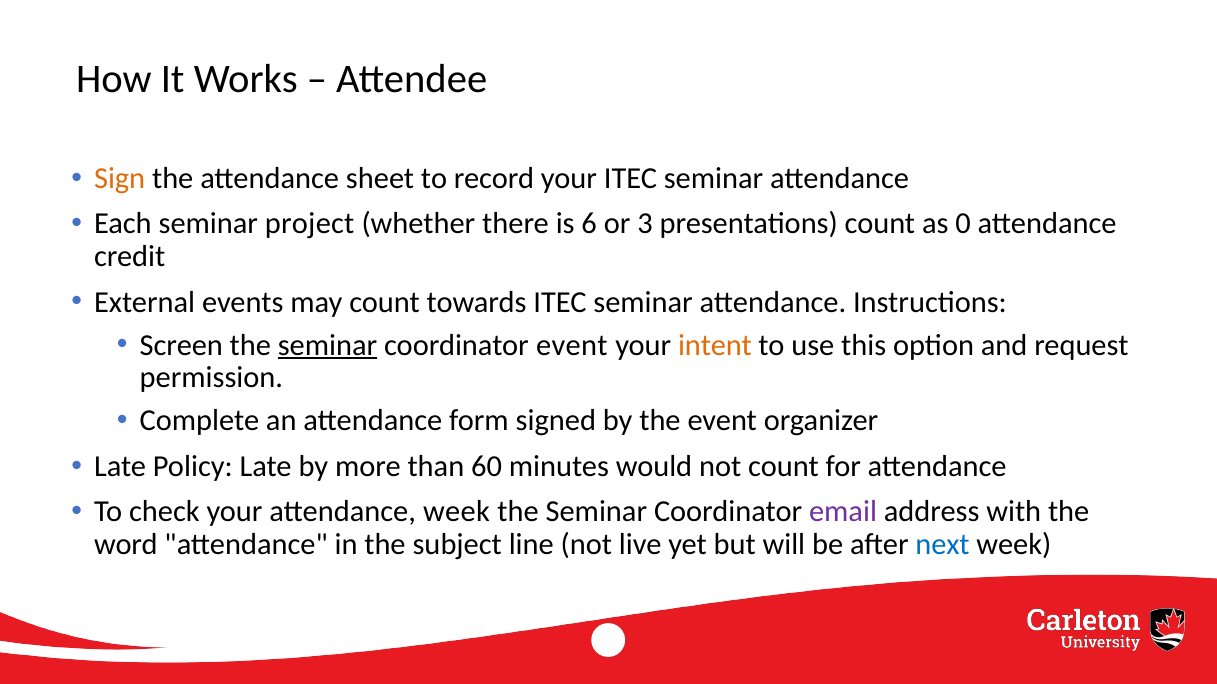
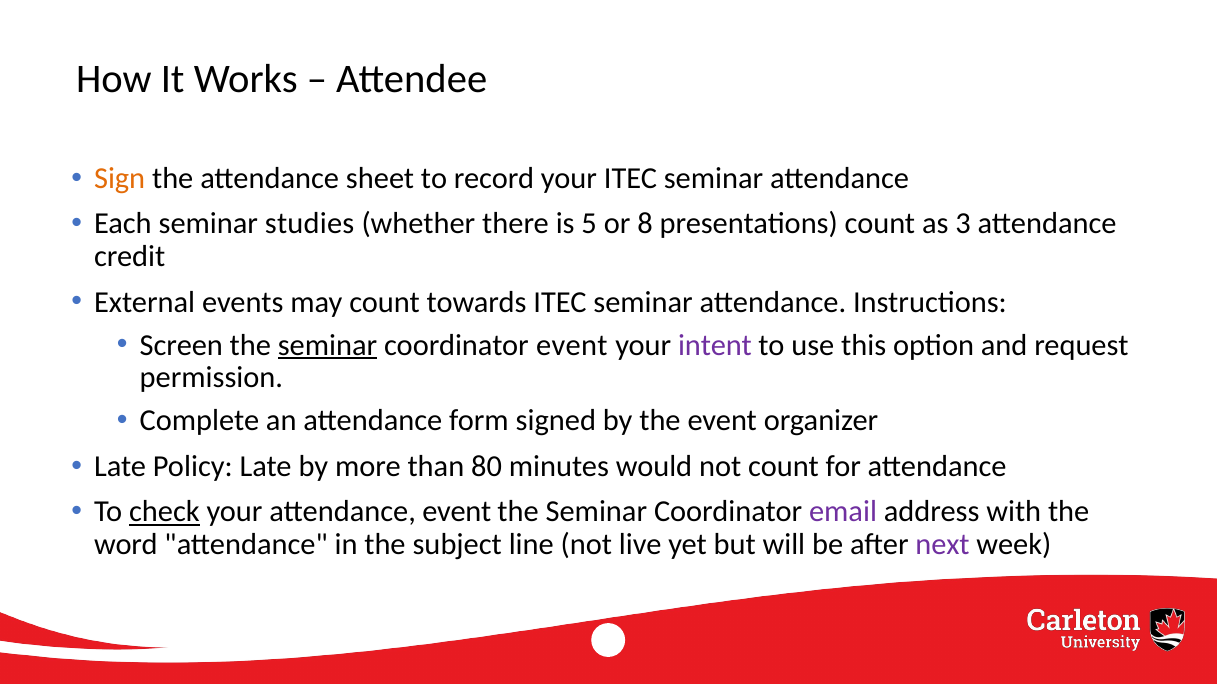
project: project -> studies (310, 224)
6: 6 -> 5 (589, 224)
3: 3 -> 8 (645, 224)
0: 0 -> 3 (963, 224)
intent colour: orange -> purple (715, 345)
60: 60 -> 80 (487, 467)
check underline: none -> present (164, 512)
attendance week: week -> event (457, 512)
next colour: blue -> purple (943, 545)
